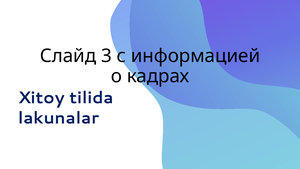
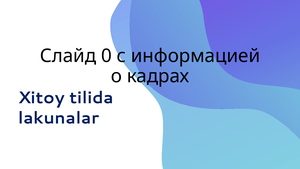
3: 3 -> 0 (106, 56)
